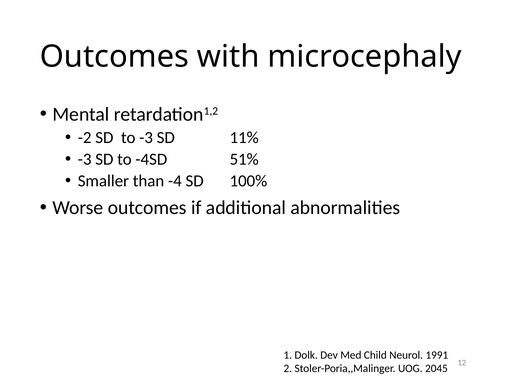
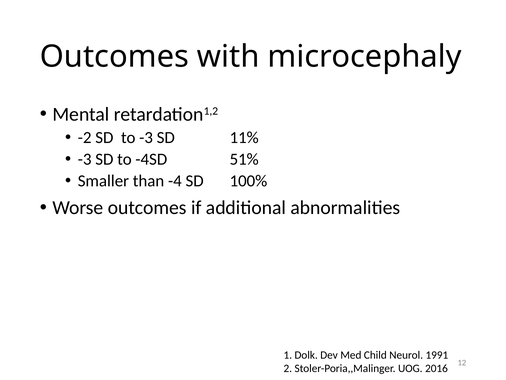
2045: 2045 -> 2016 (436, 368)
